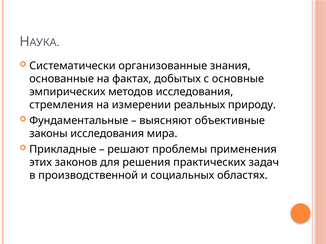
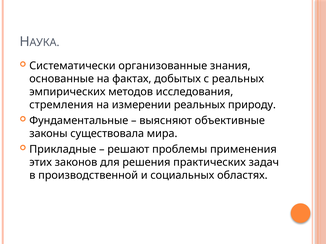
с основные: основные -> реальных (238, 79)
законы исследования: исследования -> существовала (107, 134)
